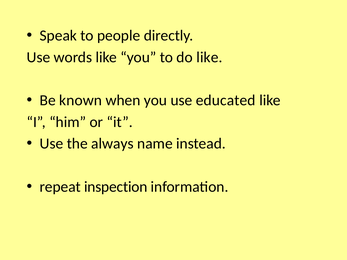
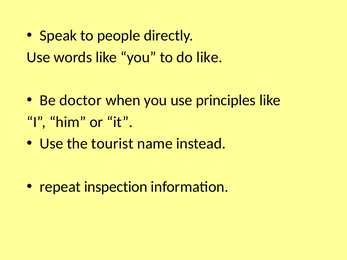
known: known -> doctor (81, 100)
educated: educated -> principles (226, 100)
always: always -> tourist (112, 144)
